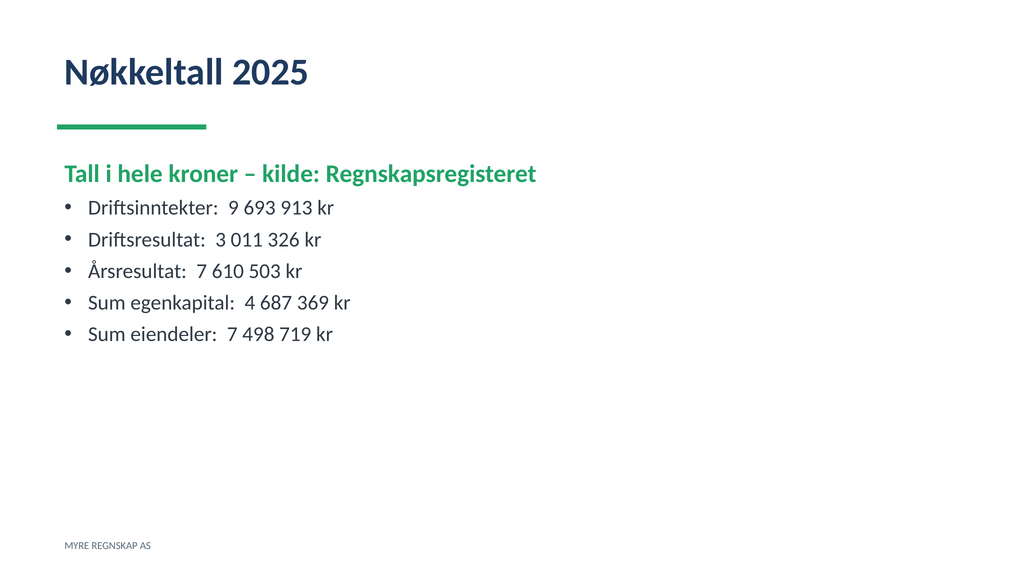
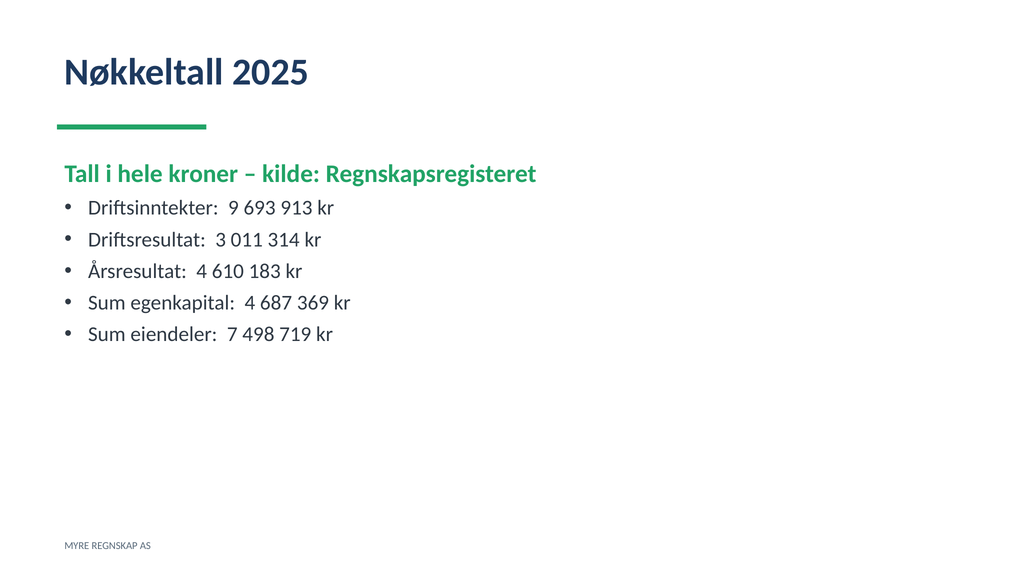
326: 326 -> 314 (284, 240)
Årsresultat 7: 7 -> 4 (202, 271)
503: 503 -> 183 (265, 271)
